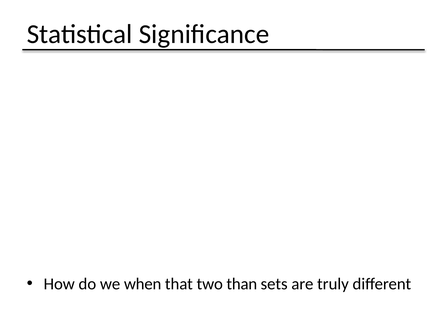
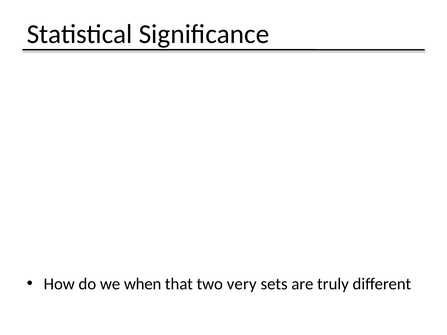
than: than -> very (242, 284)
